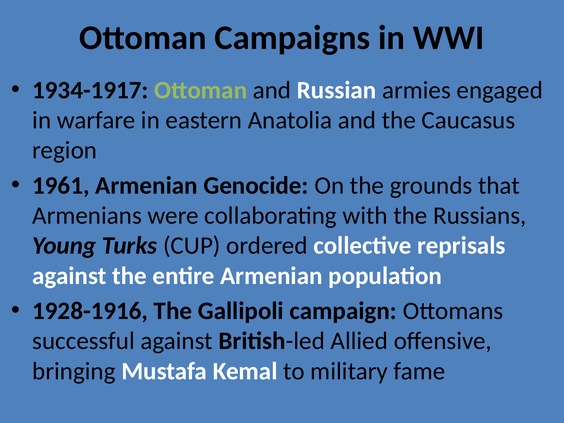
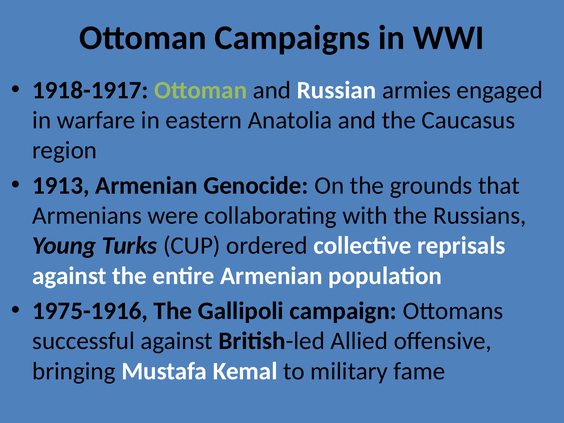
1934-1917: 1934-1917 -> 1918-1917 (90, 90)
1961: 1961 -> 1913 (61, 185)
1928-1916: 1928-1916 -> 1975-1916 (90, 311)
